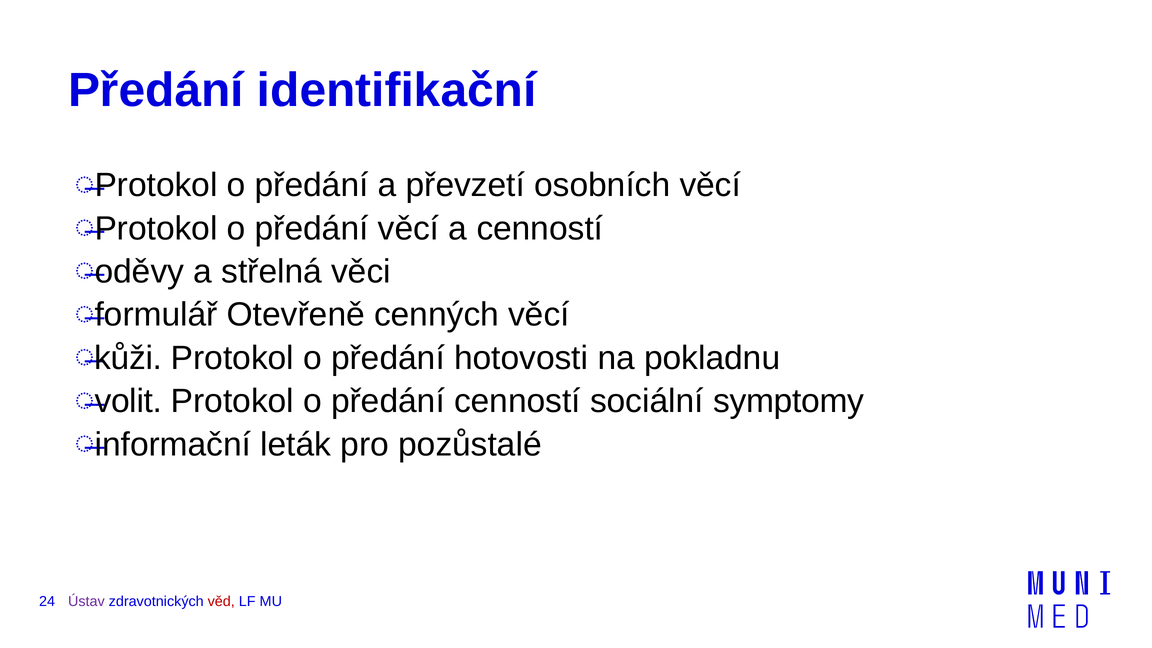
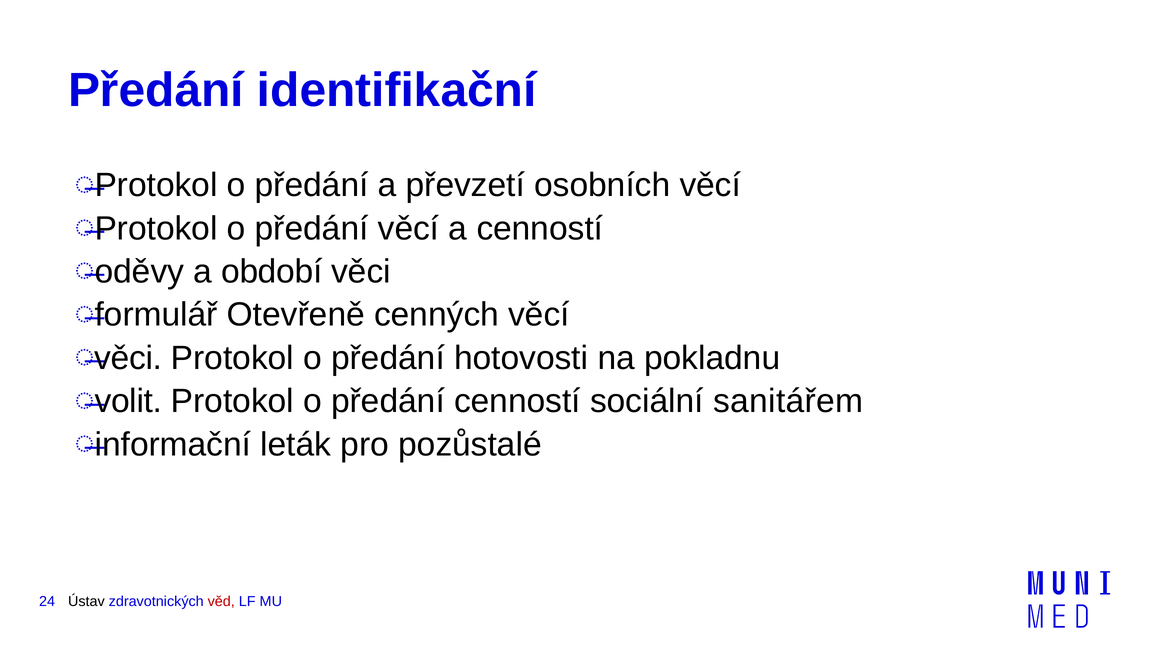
střelná: střelná -> období (272, 272)
kůži: kůži -> věci (128, 358)
symptomy: symptomy -> sanitářem (788, 401)
Ústav colour: purple -> black (86, 601)
